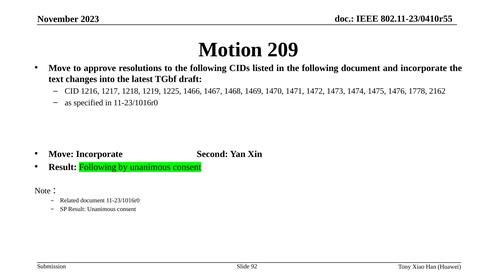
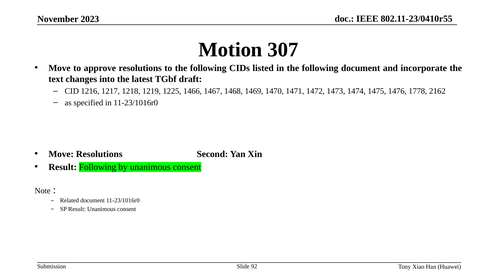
209: 209 -> 307 (283, 50)
Move Incorporate: Incorporate -> Resolutions (99, 154)
